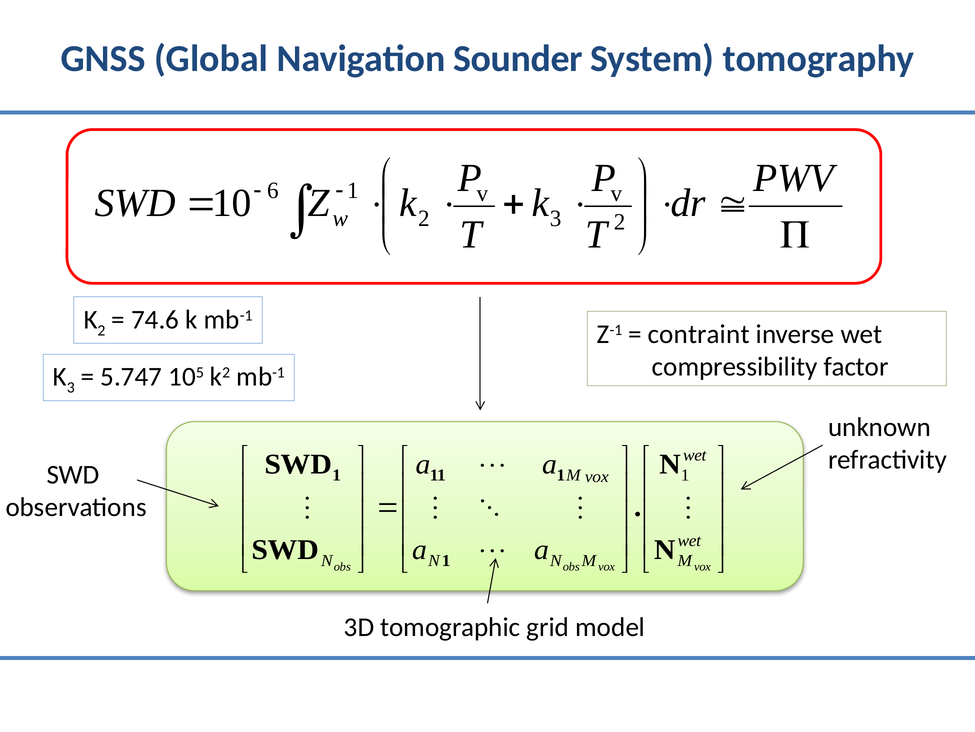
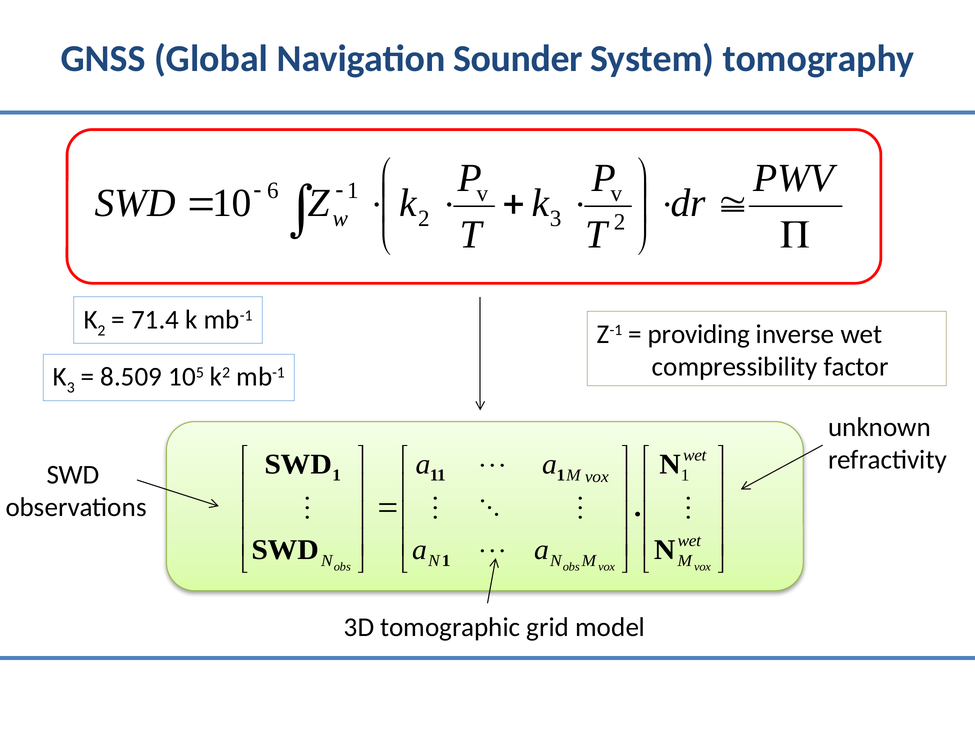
74.6: 74.6 -> 71.4 (155, 319)
contraint: contraint -> providing (699, 334)
5.747: 5.747 -> 8.509 (131, 377)
